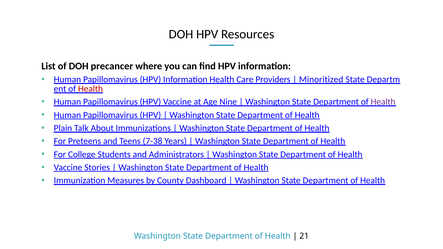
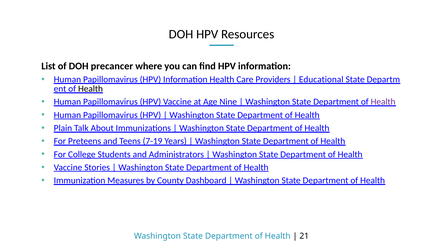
Minoritized: Minoritized -> Educational (321, 80)
Health colour: red -> black (90, 89)
7-38: 7-38 -> 7-19 (153, 141)
